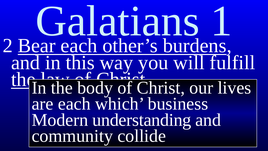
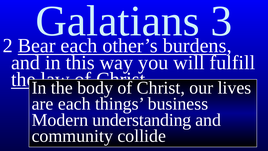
1: 1 -> 3 (221, 21)
which: which -> things (120, 104)
